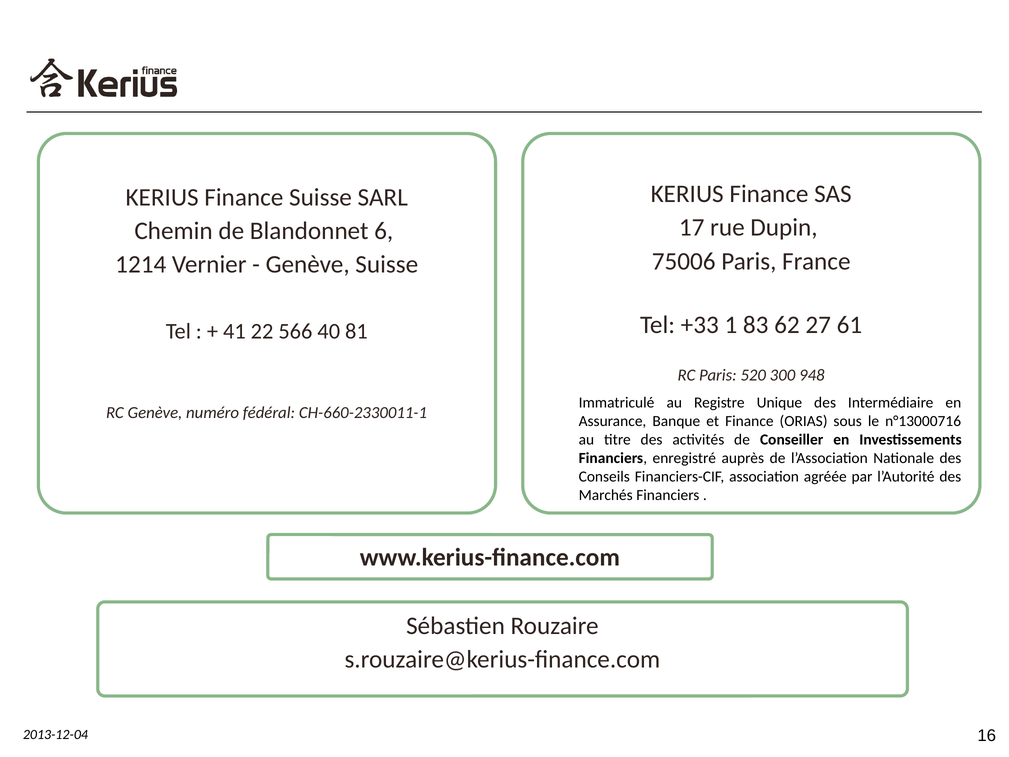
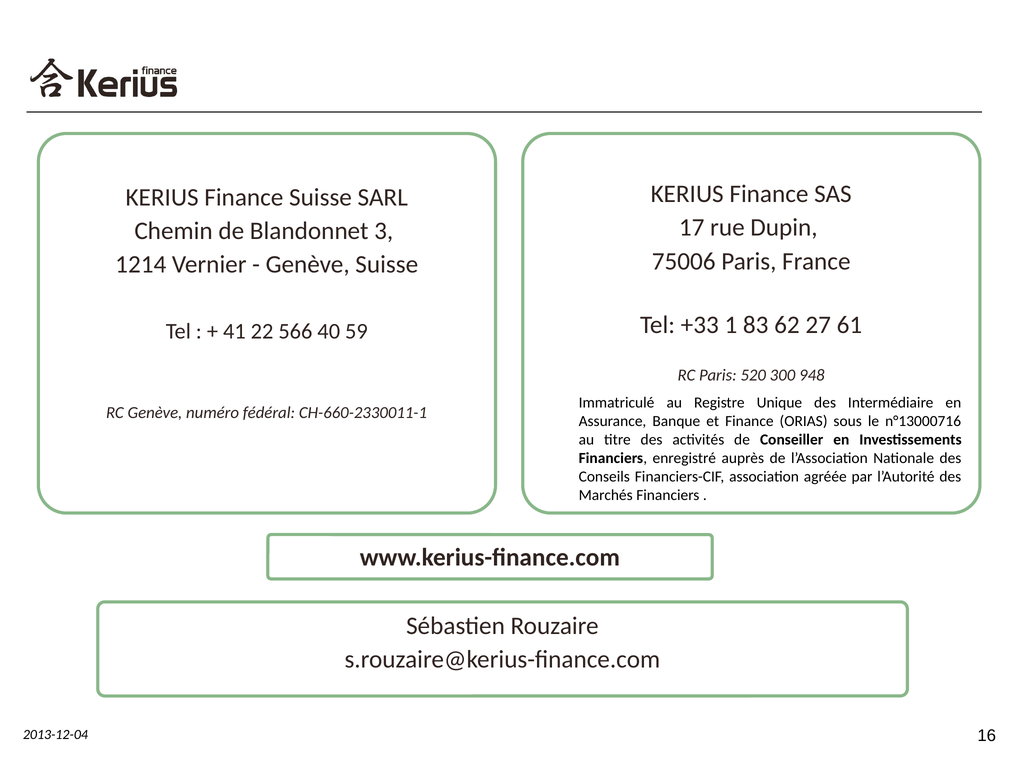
6: 6 -> 3 (384, 231)
81: 81 -> 59 (356, 331)
